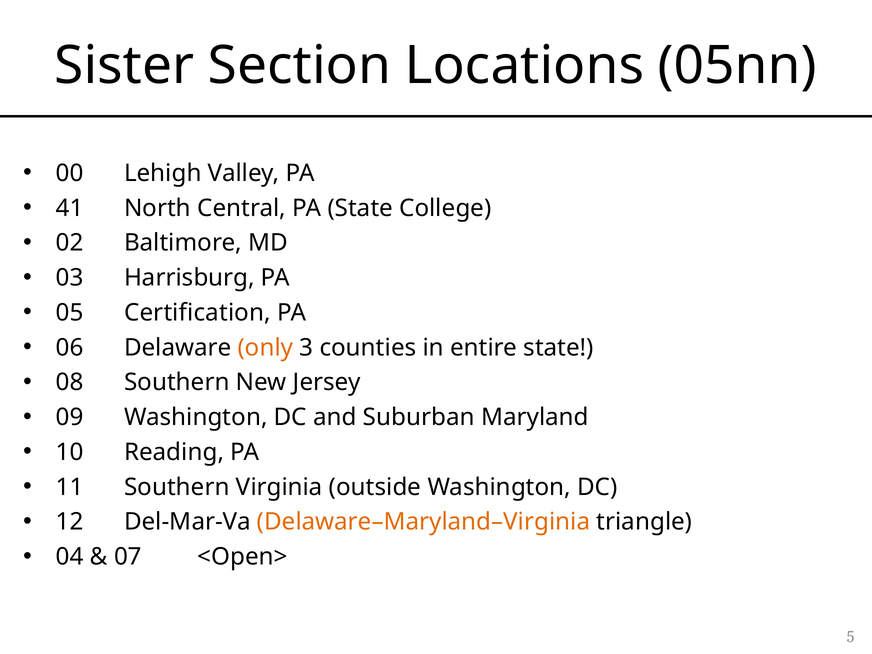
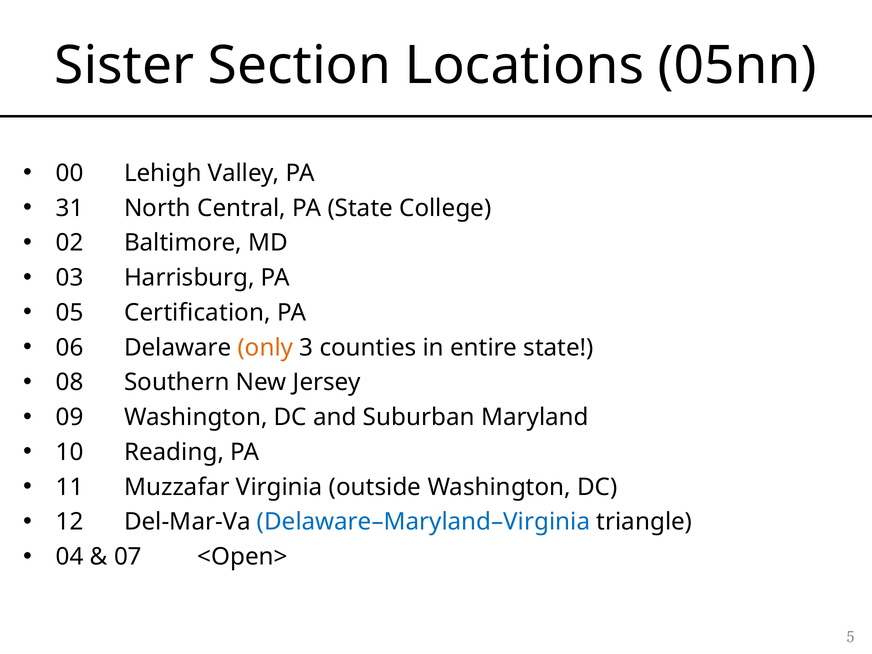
41: 41 -> 31 (70, 208)
11 Southern: Southern -> Muzzafar (177, 487)
Delaware–Maryland–Virginia colour: orange -> blue (424, 522)
